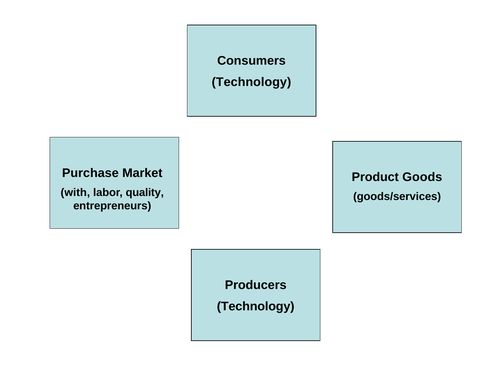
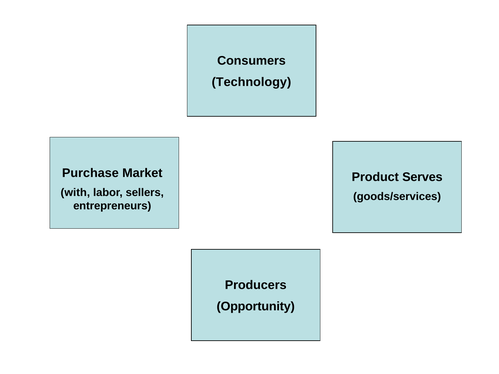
Goods: Goods -> Serves (422, 177)
quality: quality -> sellers (145, 193)
Technology: Technology -> Opportunity (256, 307)
